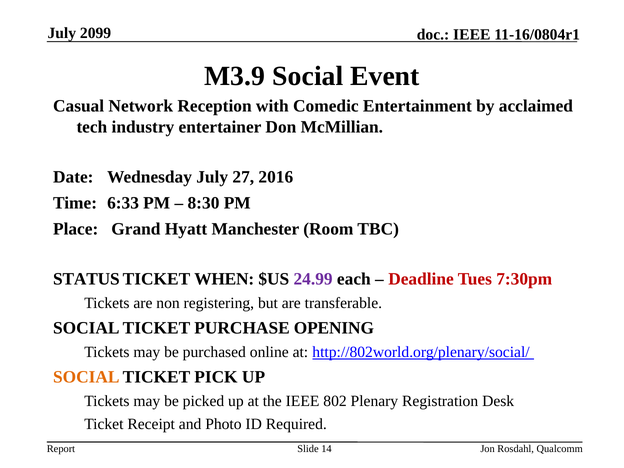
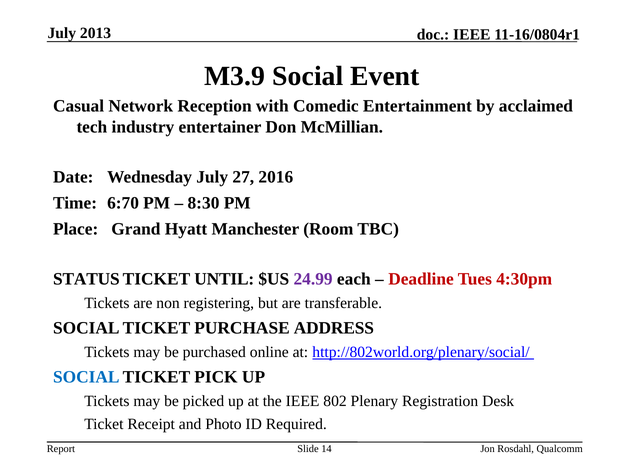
2099: 2099 -> 2013 (96, 33)
6:33: 6:33 -> 6:70 (123, 203)
WHEN: WHEN -> UNTIL (224, 279)
7:30pm: 7:30pm -> 4:30pm (524, 279)
OPENING: OPENING -> ADDRESS (334, 328)
SOCIAL colour: orange -> blue (86, 377)
